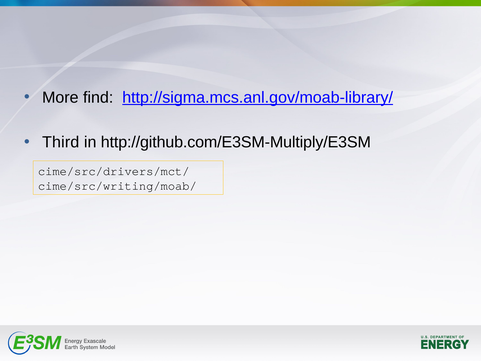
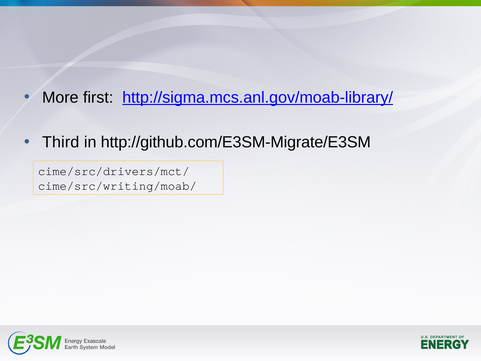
find: find -> first (98, 97)
http://github.com/E3SM-Multiply/E3SM: http://github.com/E3SM-Multiply/E3SM -> http://github.com/E3SM-Migrate/E3SM (236, 142)
